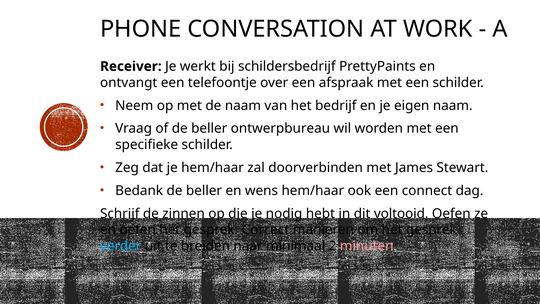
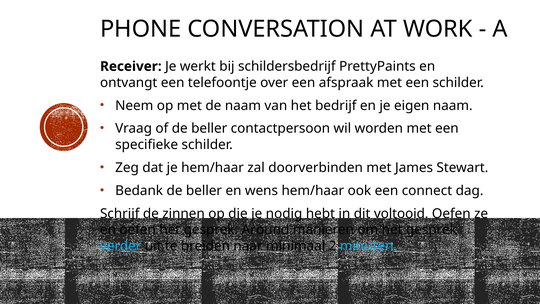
ontwerpbureau: ontwerpbureau -> contactpersoon (280, 128)
Correct: Correct -> Around (265, 230)
minuten colour: pink -> light blue (369, 246)
